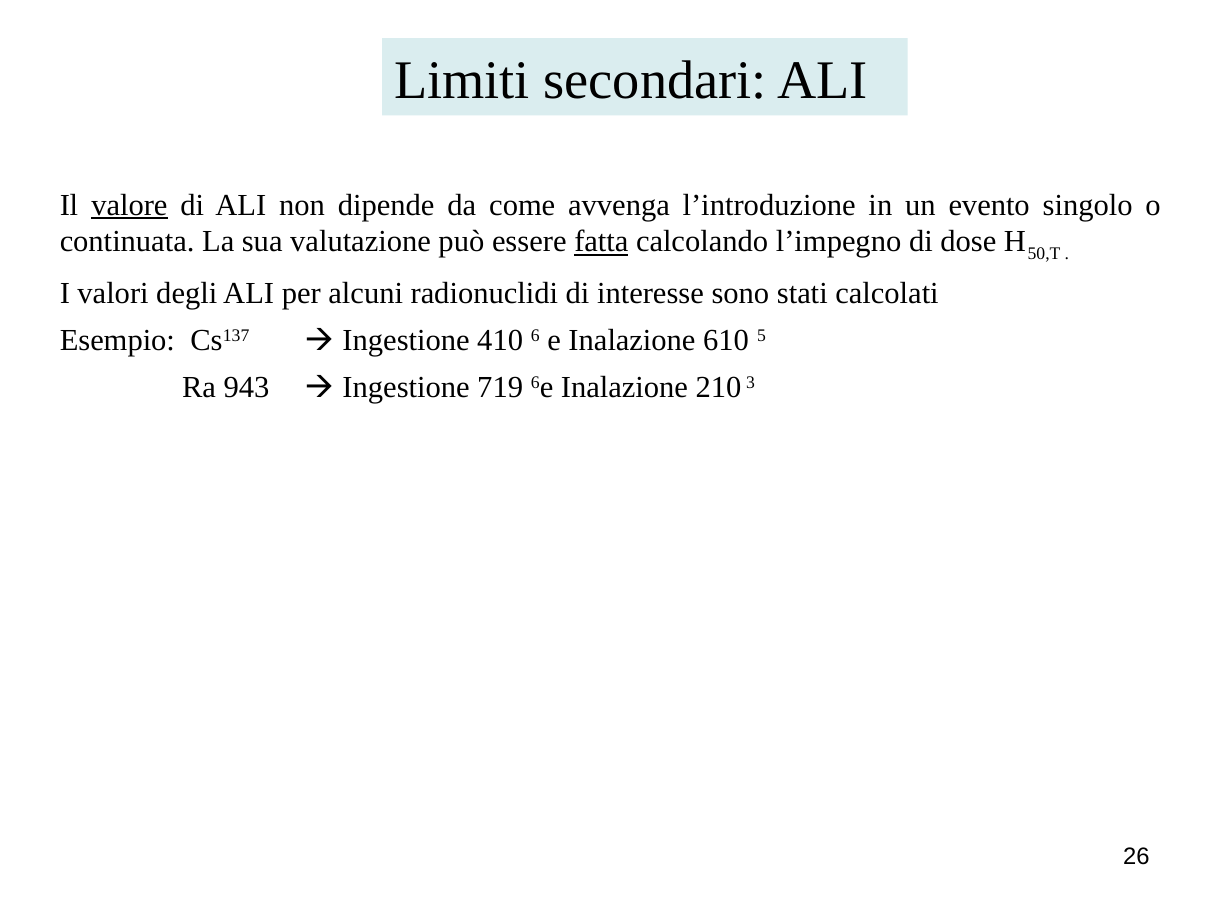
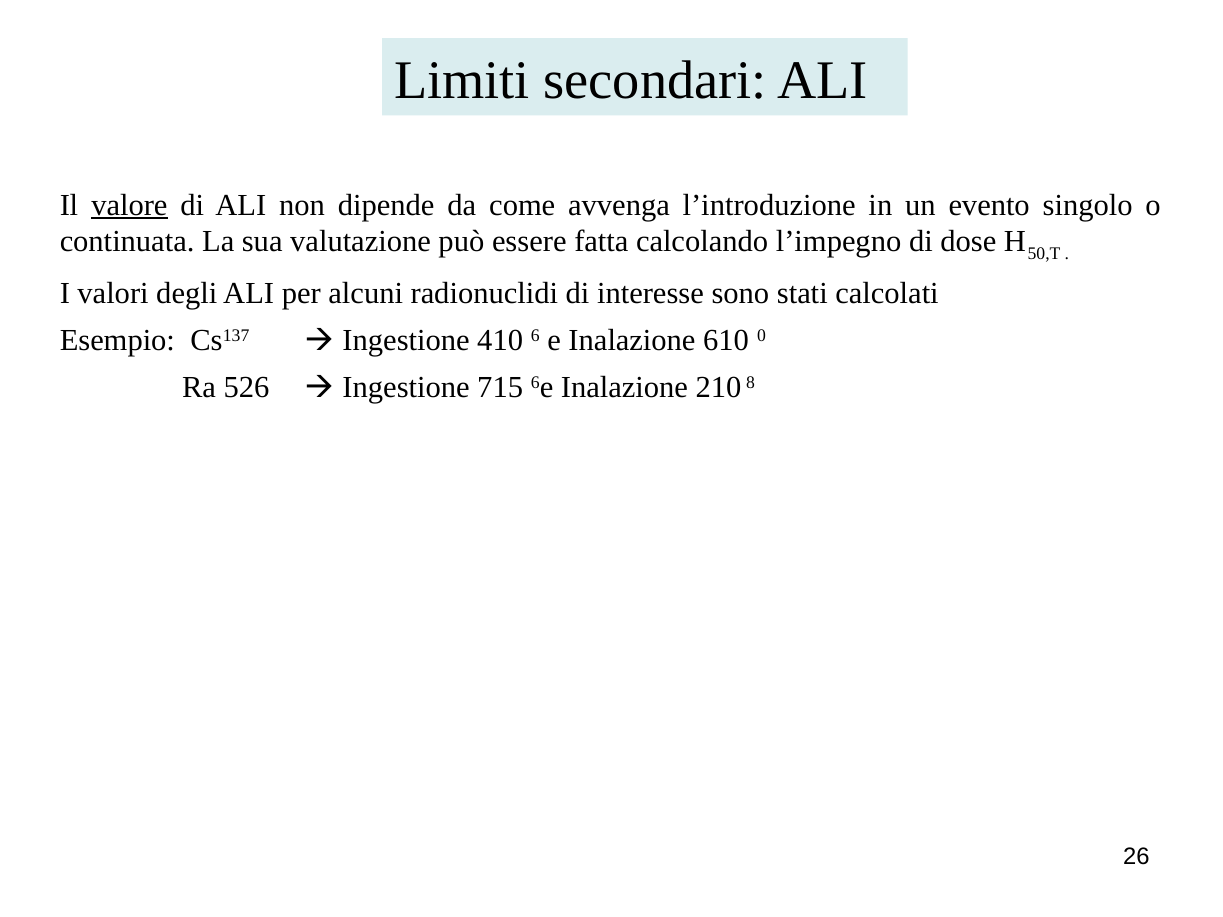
fatta underline: present -> none (601, 242)
5: 5 -> 0 (761, 336)
943: 943 -> 526 (247, 387)
719: 719 -> 715 (500, 387)
3: 3 -> 8 (750, 382)
